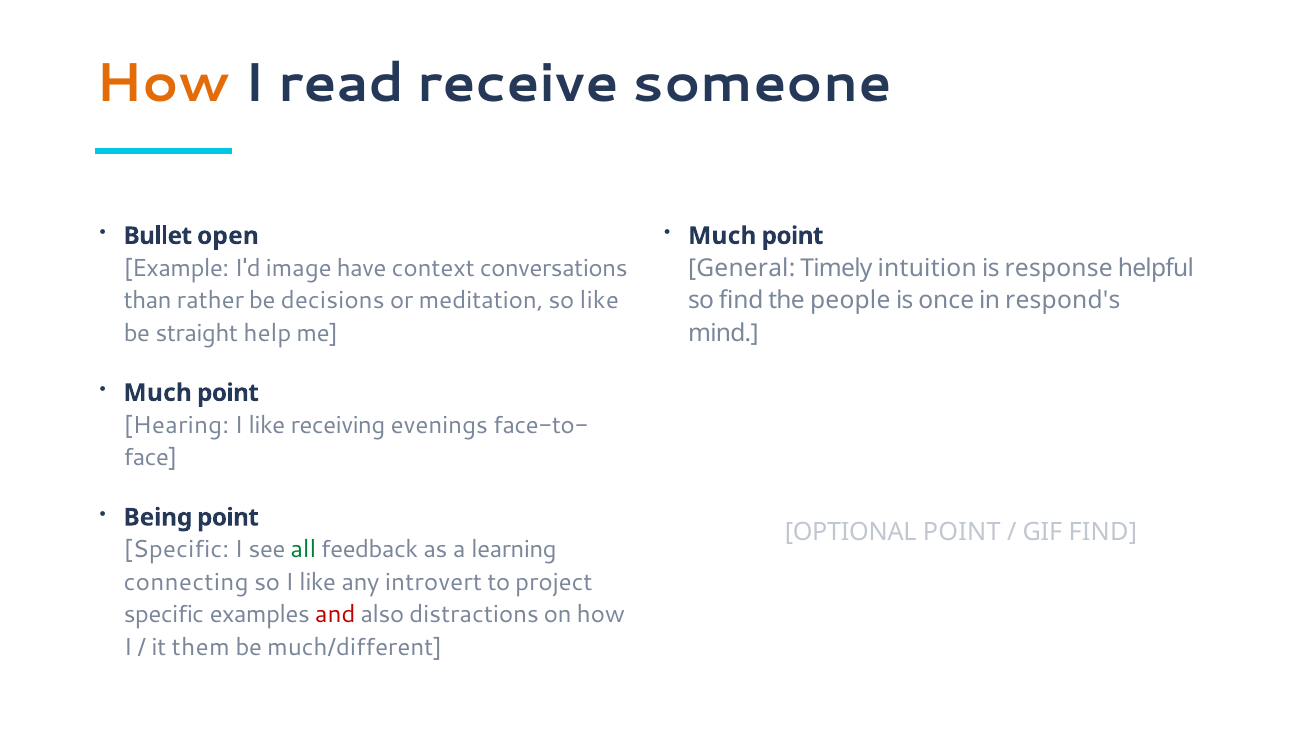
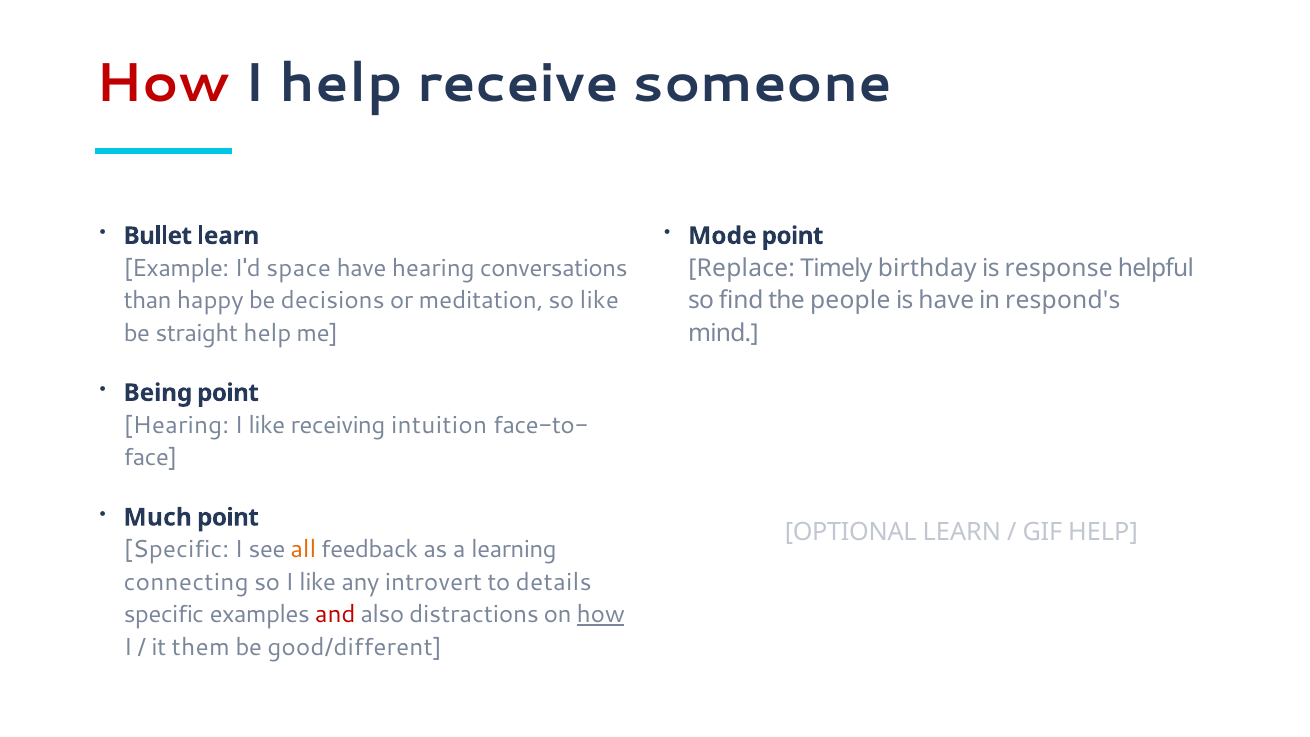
How colour: orange -> red (163, 84)
I read: read -> help (341, 84)
Bullet open: open -> learn (228, 236)
Much: Much -> Mode (722, 236)
image: image -> space (299, 268)
have context: context -> hearing (433, 268)
General: General -> Replace (742, 268)
intuition: intuition -> birthday (927, 268)
rather: rather -> happy (210, 301)
is once: once -> have (946, 301)
Much: Much -> Being (158, 393)
evenings: evenings -> intuition (439, 425)
Being: Being -> Much (158, 517)
OPTIONAL POINT: POINT -> LEARN (962, 532)
GIF FIND: FIND -> HELP (1103, 532)
all colour: green -> orange (303, 550)
project: project -> details (554, 582)
how underline: none -> present (601, 615)
much/different: much/different -> good/different (355, 647)
